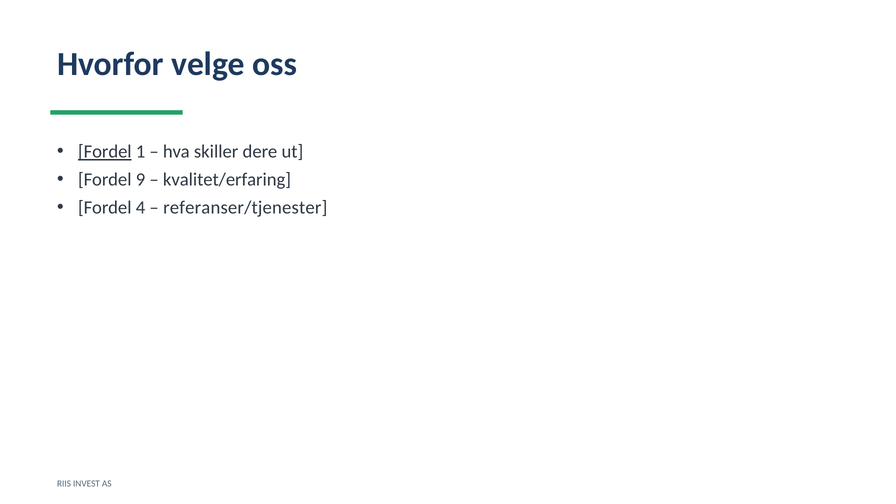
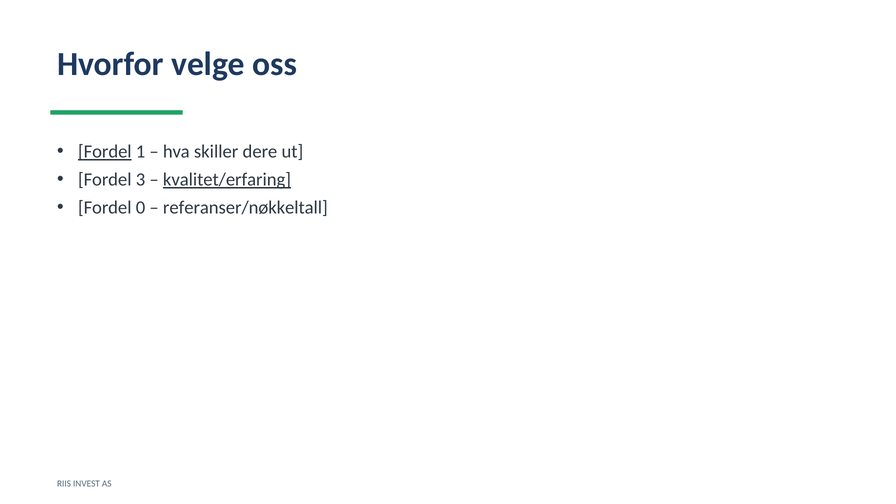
9: 9 -> 3 (141, 180)
kvalitet/erfaring underline: none -> present (227, 180)
4: 4 -> 0 (141, 208)
referanser/tjenester: referanser/tjenester -> referanser/nøkkeltall (245, 208)
